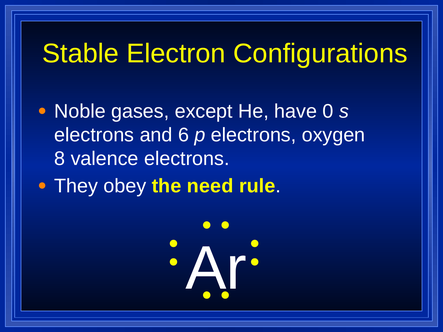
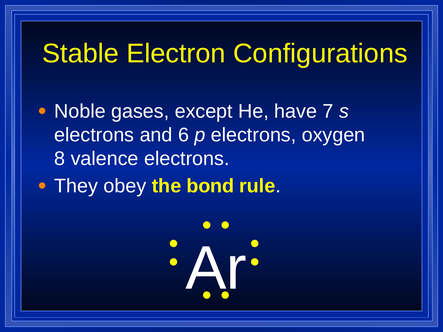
0: 0 -> 7 (328, 111)
need: need -> bond (210, 186)
